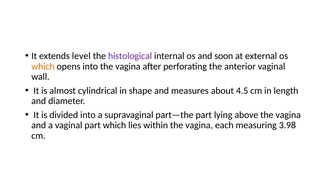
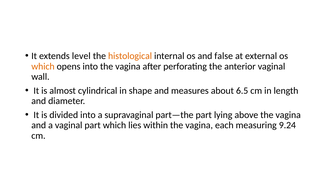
histological colour: purple -> orange (130, 56)
soon: soon -> false (224, 56)
4.5: 4.5 -> 6.5 (242, 90)
3.98: 3.98 -> 9.24 (287, 125)
